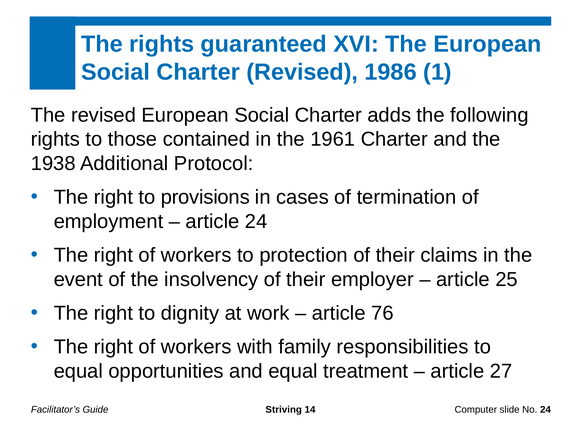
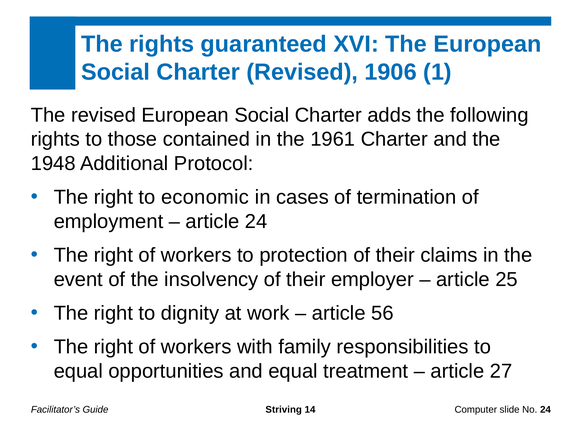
1986: 1986 -> 1906 (391, 72)
1938: 1938 -> 1948 (53, 164)
provisions: provisions -> economic (205, 198)
76: 76 -> 56 (382, 314)
